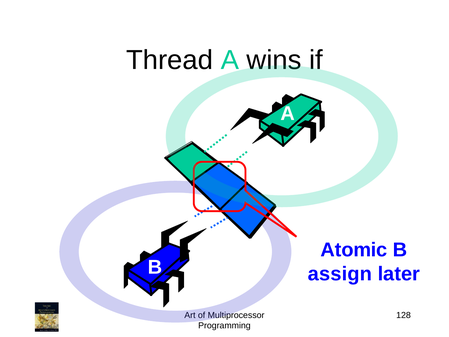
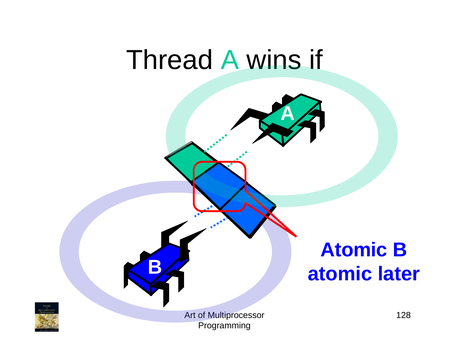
assign: assign -> atomic (340, 274)
